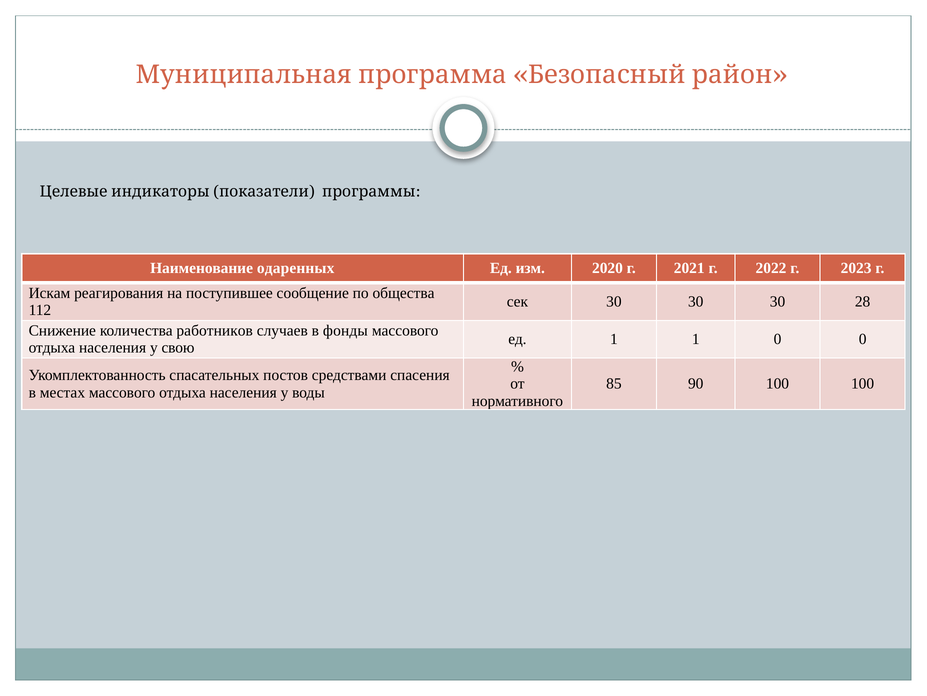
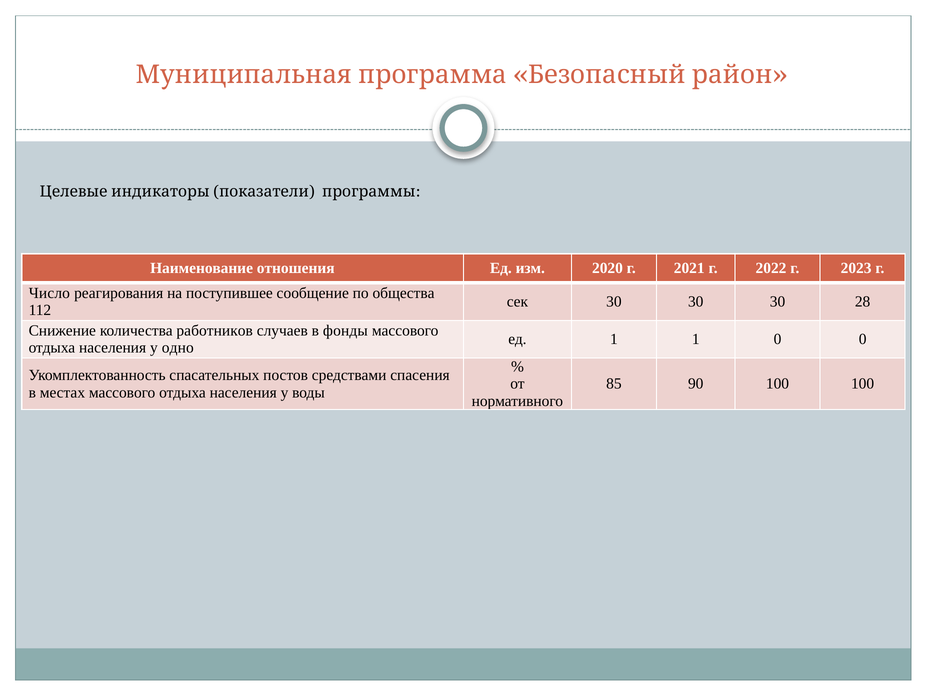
одаренных: одаренных -> отношения (296, 268)
Искам: Искам -> Число (49, 293)
свою: свою -> одно (178, 347)
